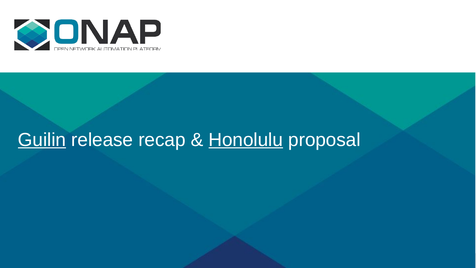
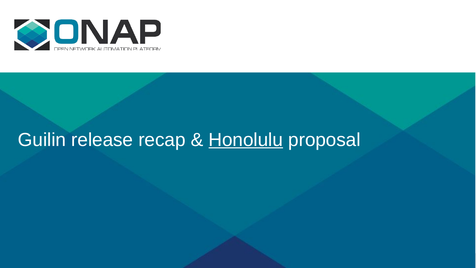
Guilin underline: present -> none (42, 140)
